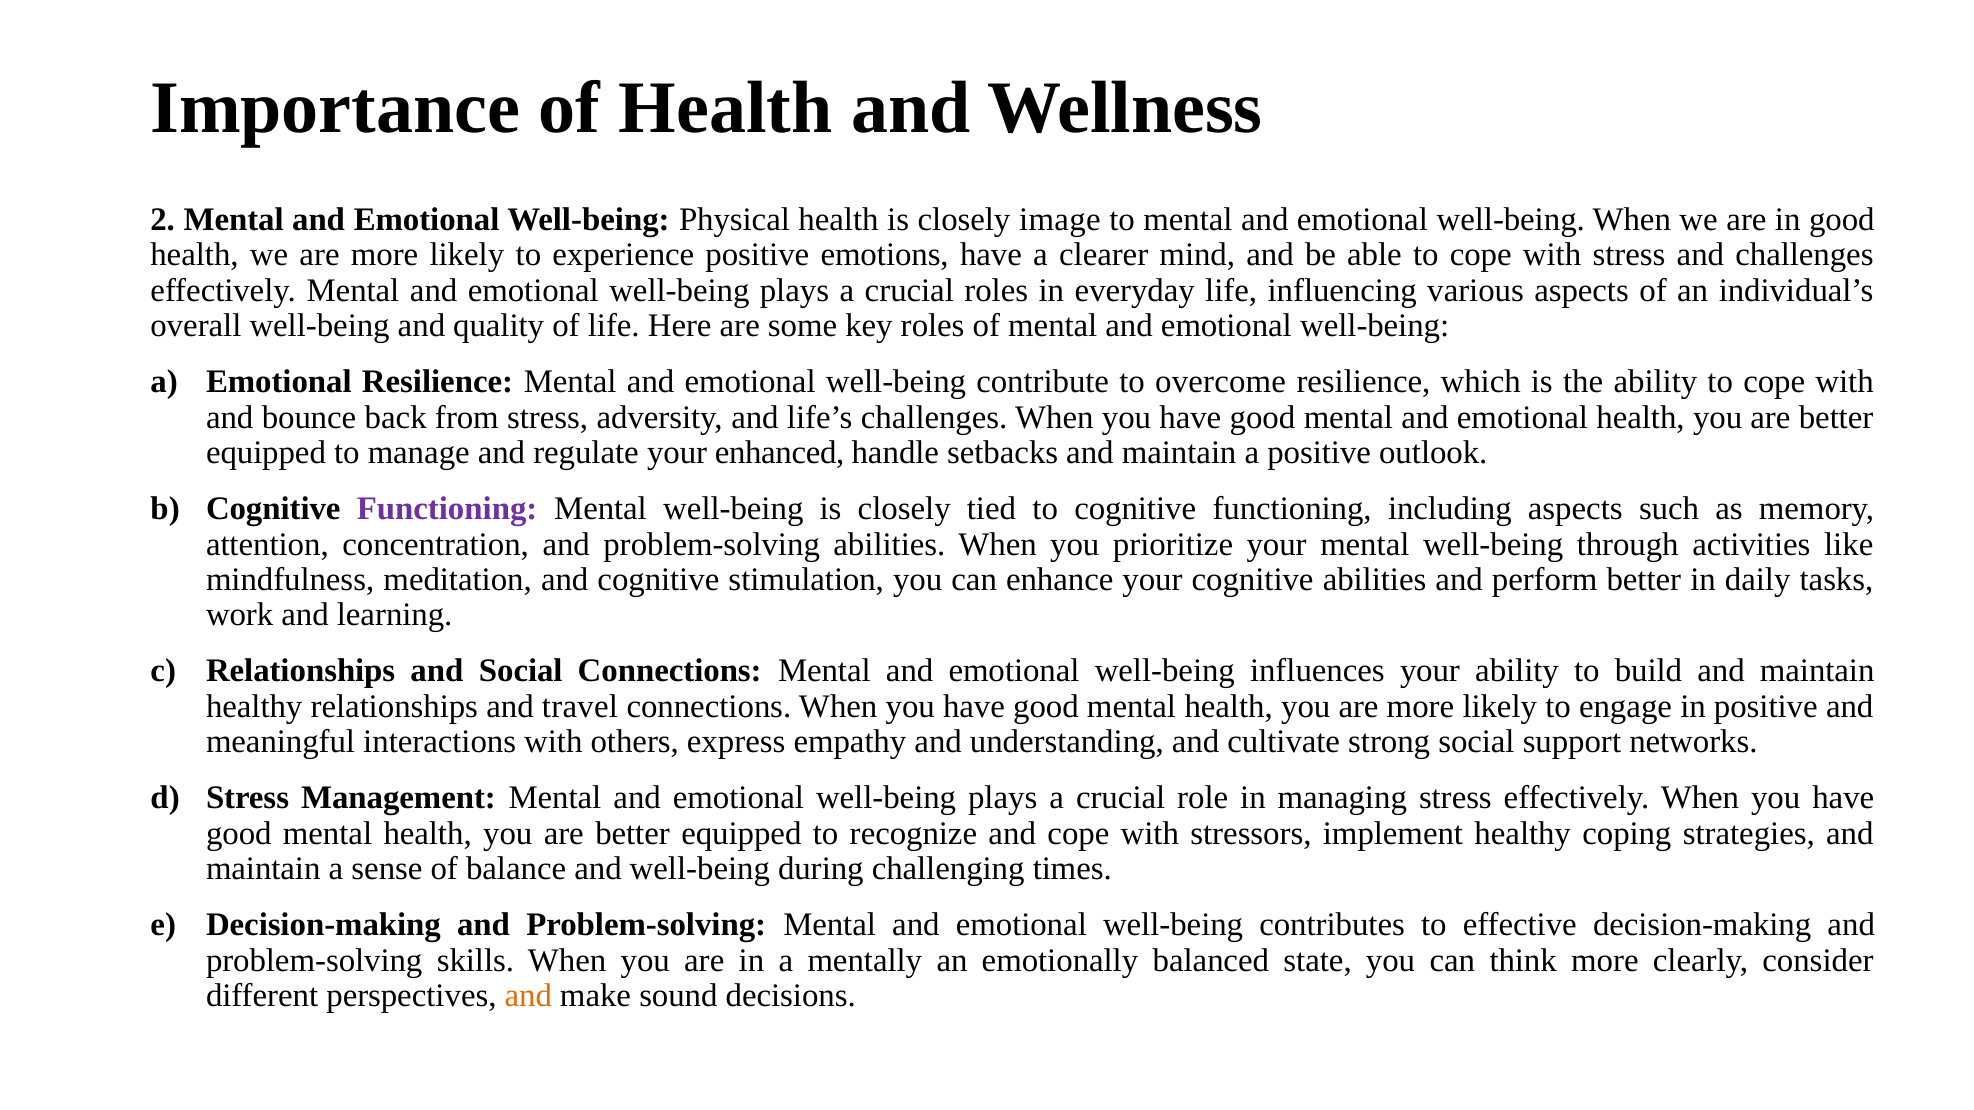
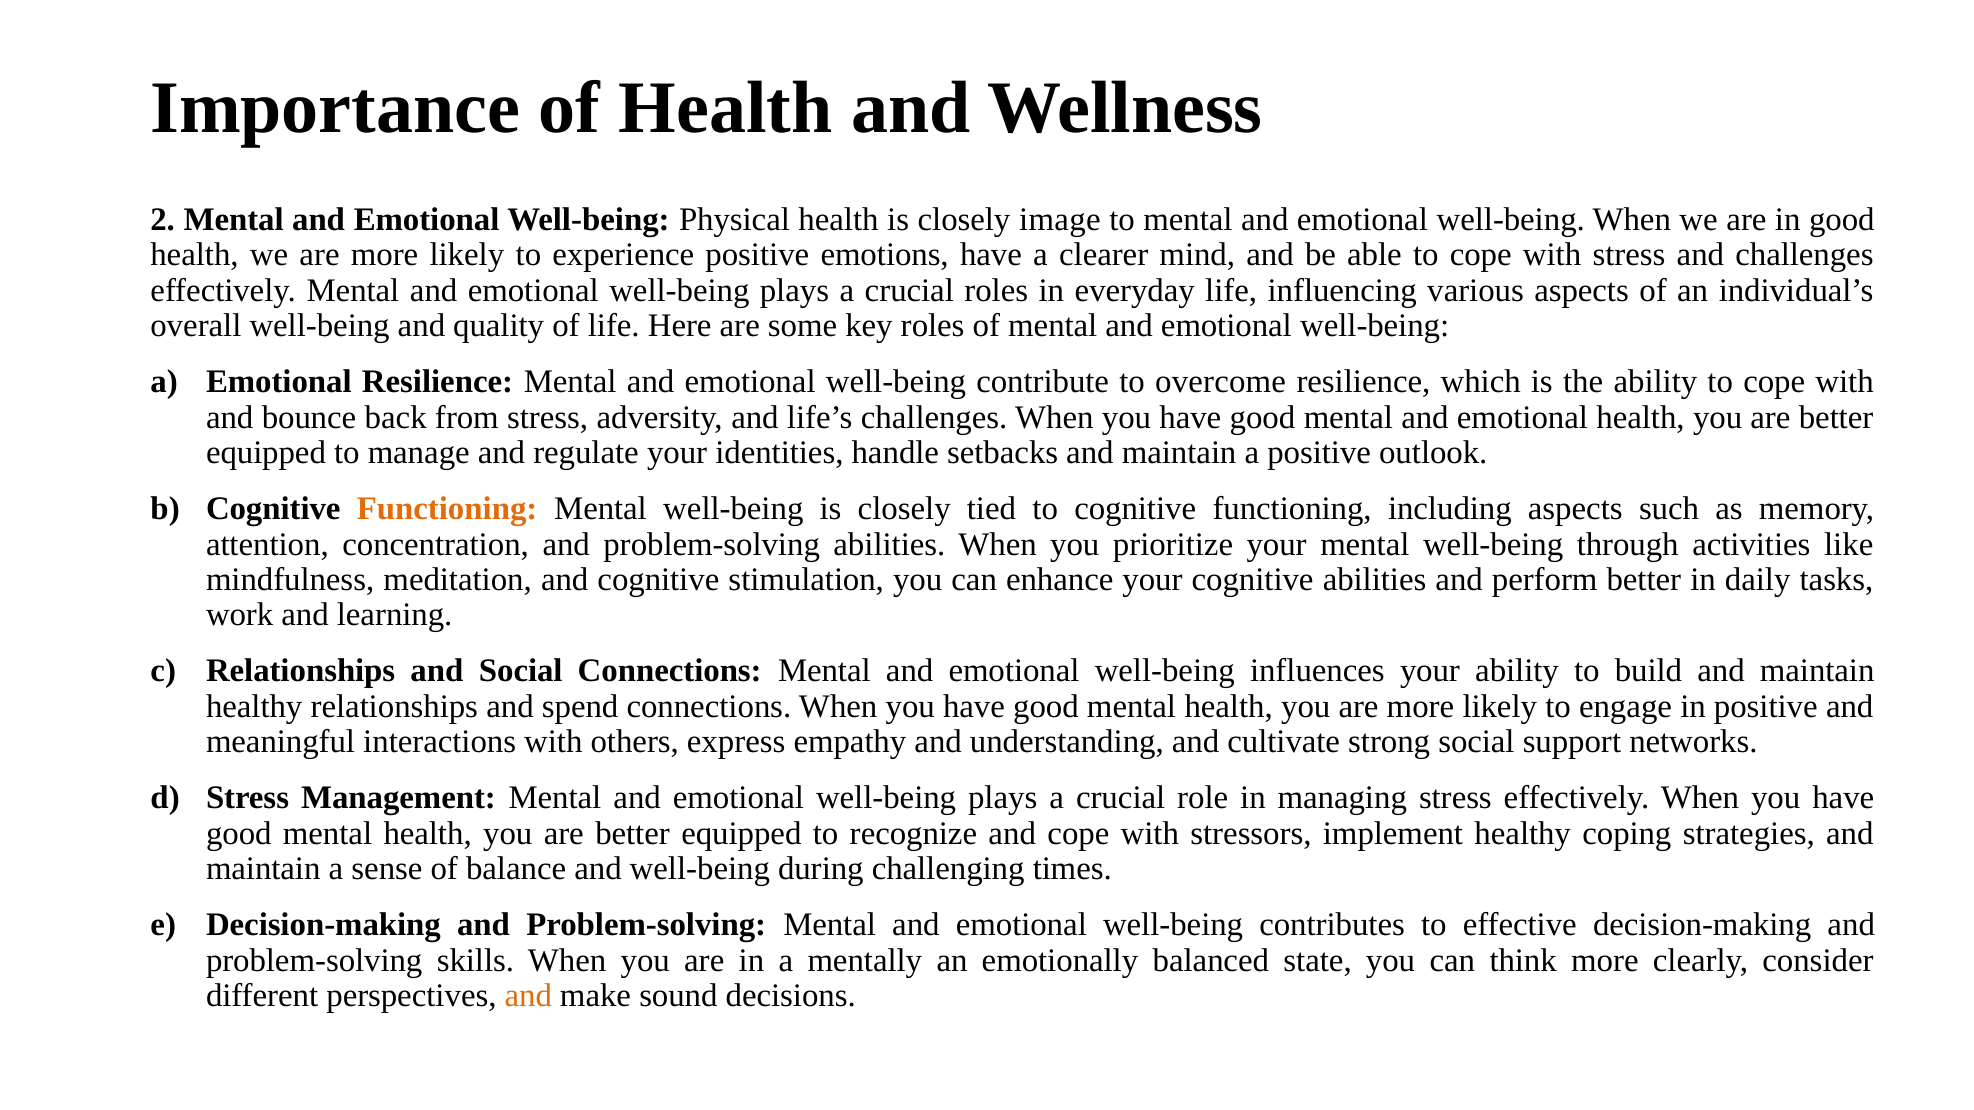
enhanced: enhanced -> identities (779, 453)
Functioning colour: purple -> orange (447, 509)
travel: travel -> spend (580, 707)
